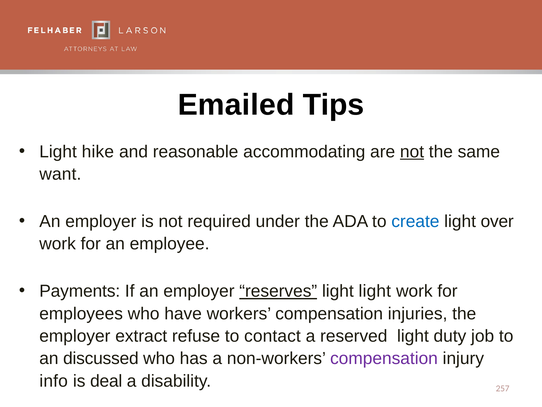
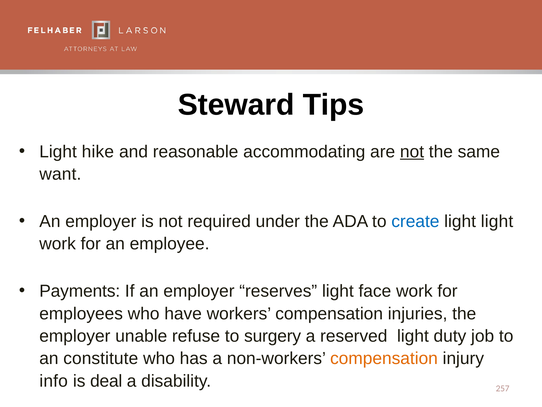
Emailed: Emailed -> Steward (236, 105)
light over: over -> light (497, 221)
reserves underline: present -> none (278, 291)
light light: light -> face (375, 291)
extract: extract -> unable (141, 336)
contact: contact -> surgery (273, 336)
discussed: discussed -> constitute (101, 358)
compensation colour: purple -> orange (384, 358)
